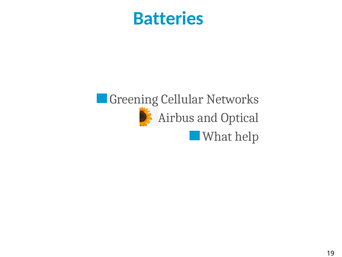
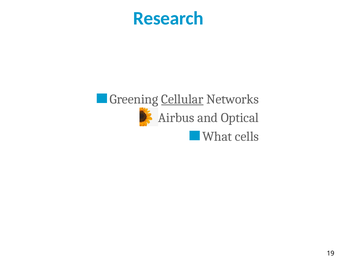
Batteries: Batteries -> Research (168, 18)
Cellular underline: none -> present (182, 99)
help: help -> cells (247, 136)
